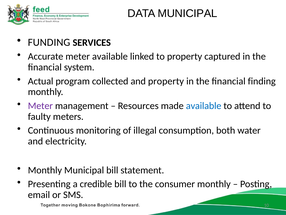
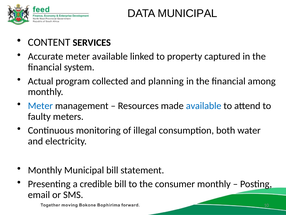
FUNDING: FUNDING -> CONTENT (49, 42)
and property: property -> planning (166, 81)
finding: finding -> among (262, 81)
Meter colour: purple -> blue (40, 106)
